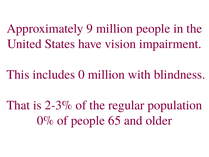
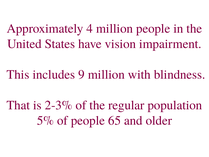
9: 9 -> 4 (90, 28)
0: 0 -> 9 (81, 74)
0%: 0% -> 5% (45, 120)
